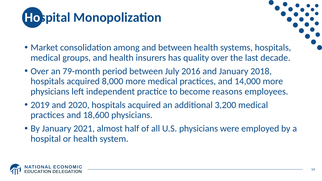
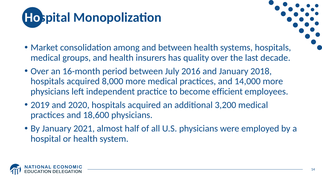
79-month: 79-month -> 16-month (81, 71)
reasons: reasons -> efficient (227, 92)
